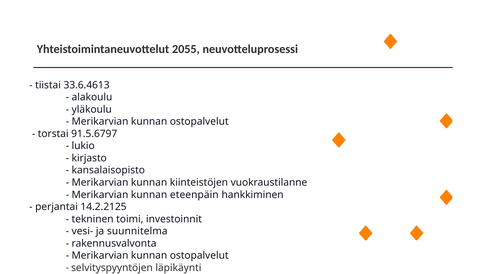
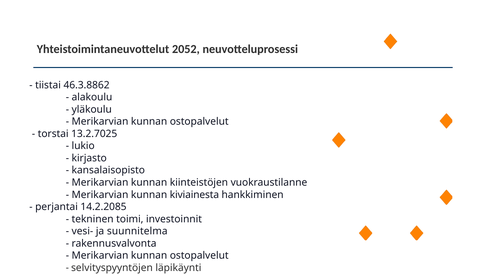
2055: 2055 -> 2052 (186, 49)
33.6.4613: 33.6.4613 -> 46.3.8862 (87, 85)
91.5.6797: 91.5.6797 -> 13.2.7025 (94, 133)
eteenpäin: eteenpäin -> kiviainesta (194, 194)
14.2.2125: 14.2.2125 -> 14.2.2085 (104, 206)
